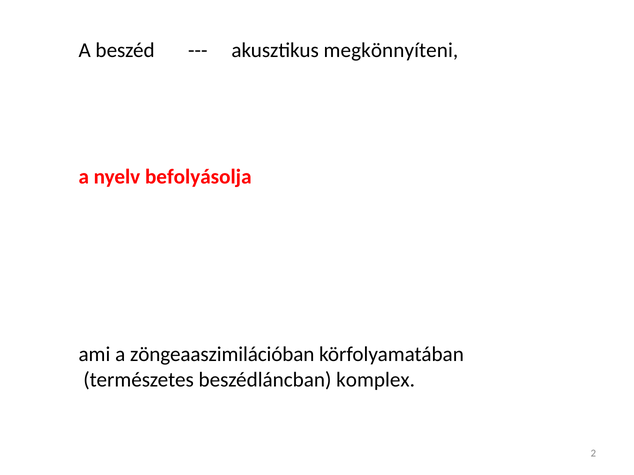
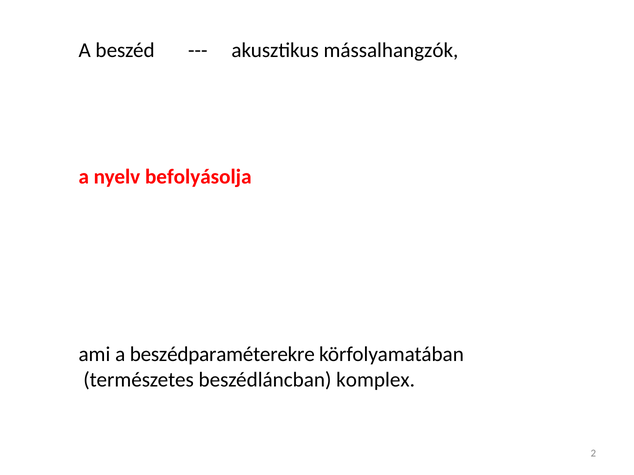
megkönnyíteni: megkönnyíteni -> mássalhangzók (391, 50)
zöngeaaszimilációban: zöngeaaszimilációban -> beszédparaméterekre (222, 355)
